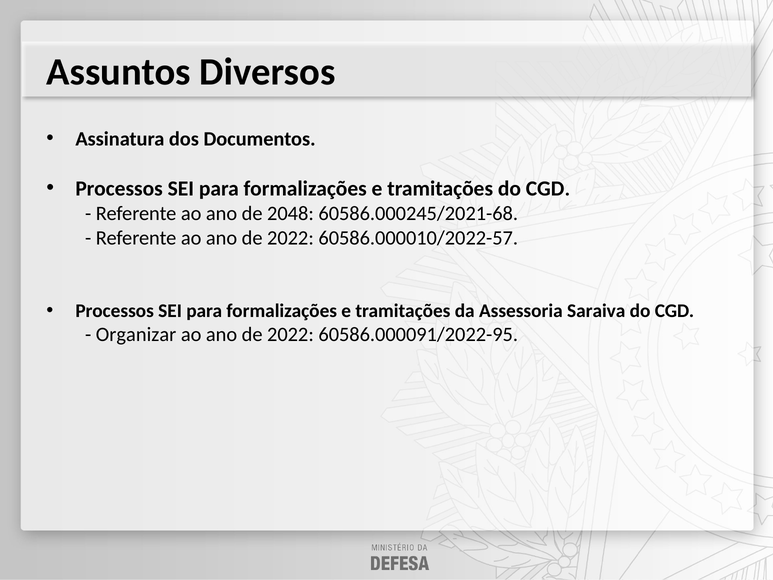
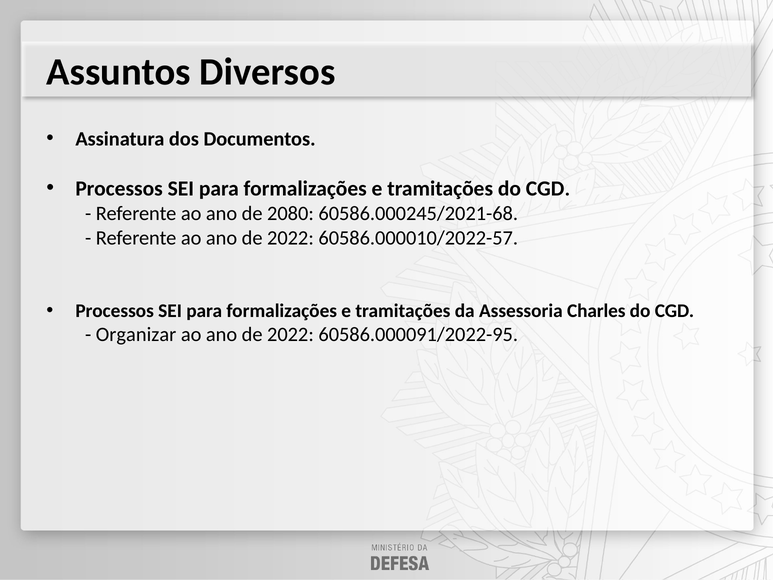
2048: 2048 -> 2080 (290, 214)
Saraiva: Saraiva -> Charles (596, 311)
